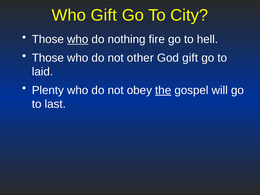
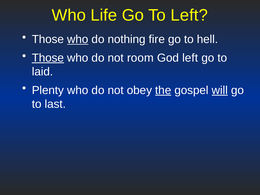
Who Gift: Gift -> Life (104, 15)
To City: City -> Left (189, 15)
Those underline: none -> present (48, 58)
other: other -> room (140, 58)
God gift: gift -> left (190, 58)
will underline: none -> present (220, 90)
